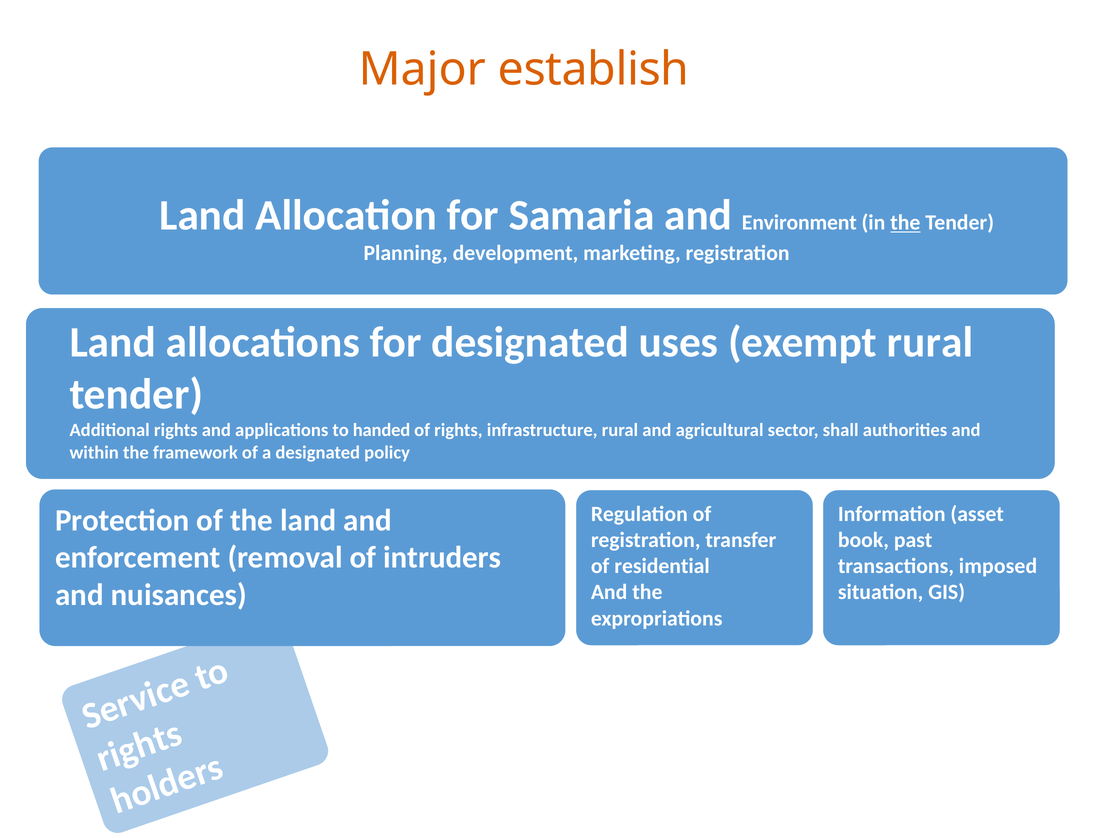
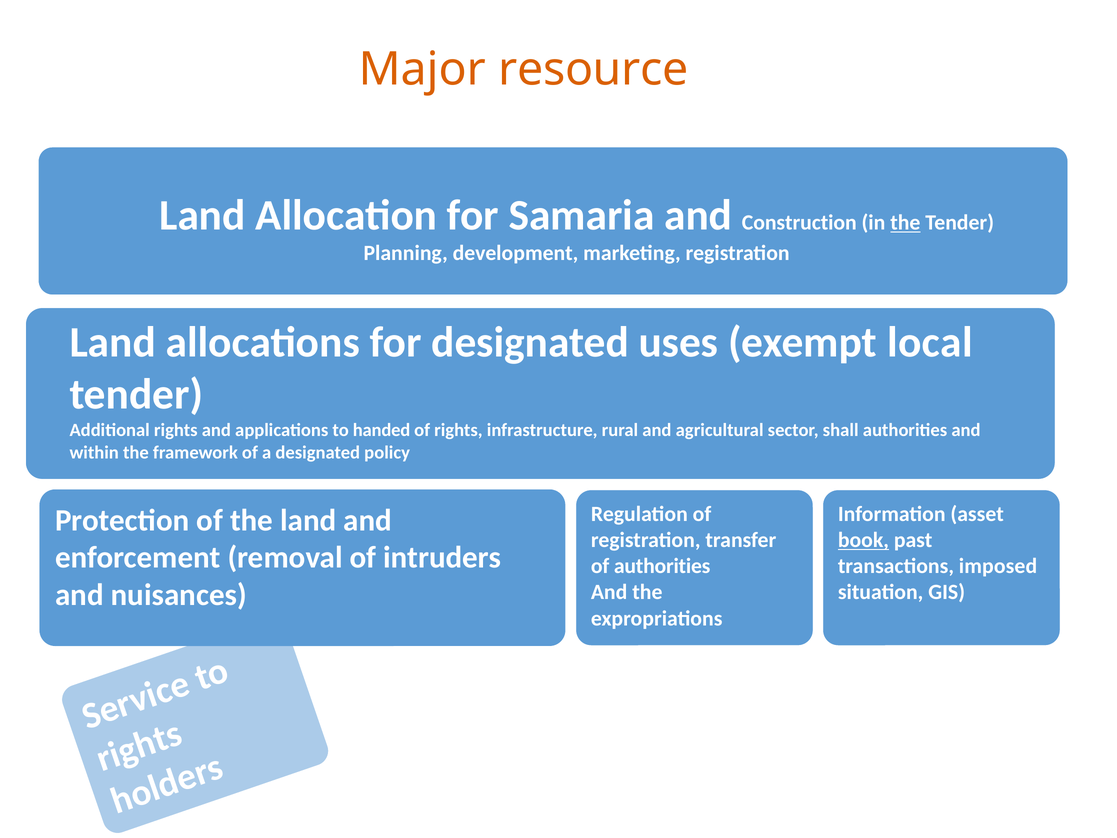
establish: establish -> resource (593, 69)
Environment: Environment -> Construction (799, 223)
exempt rural: rural -> local (930, 342)
book underline: none -> present (863, 540)
of residential: residential -> authorities (662, 566)
